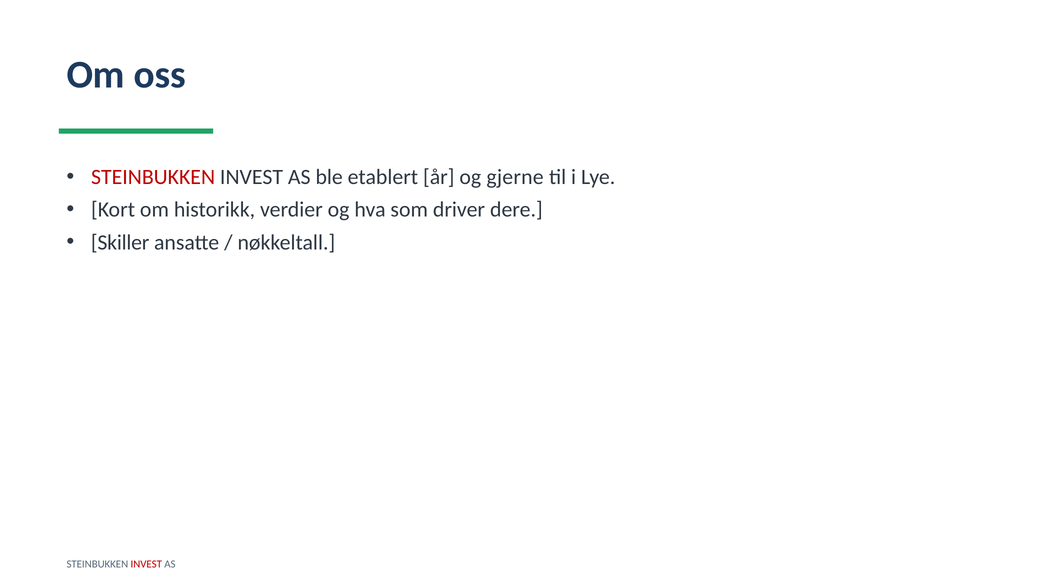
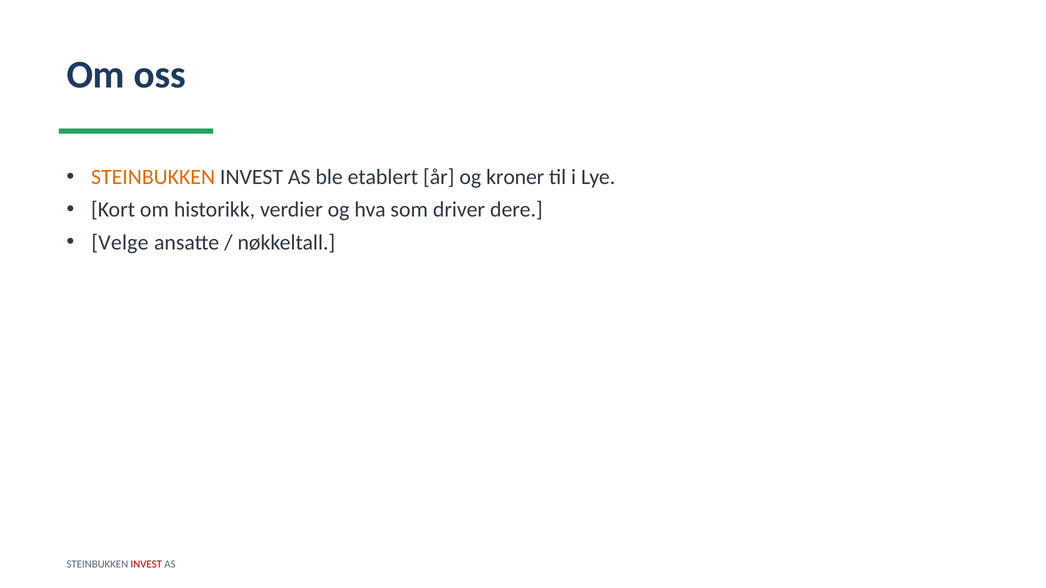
STEINBUKKEN colour: red -> orange (153, 177)
gjerne: gjerne -> kroner (515, 177)
Skiller: Skiller -> Velge (120, 243)
